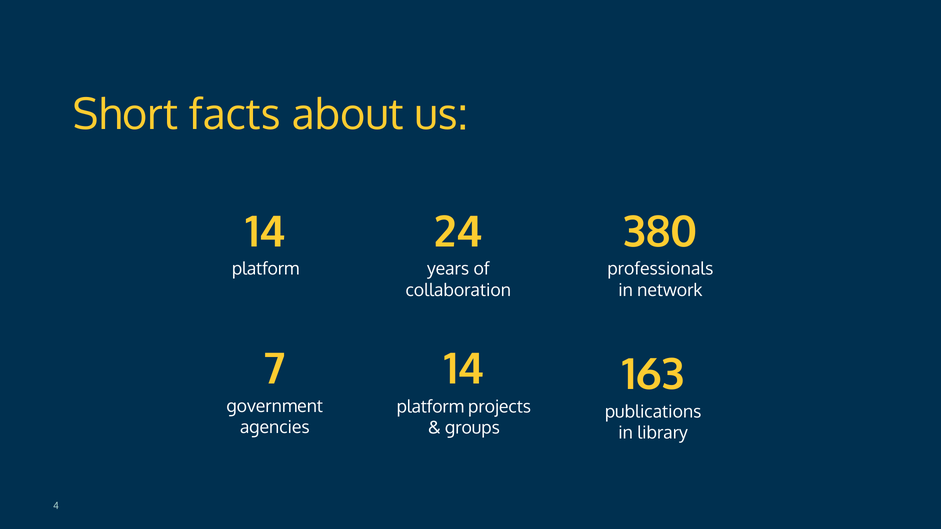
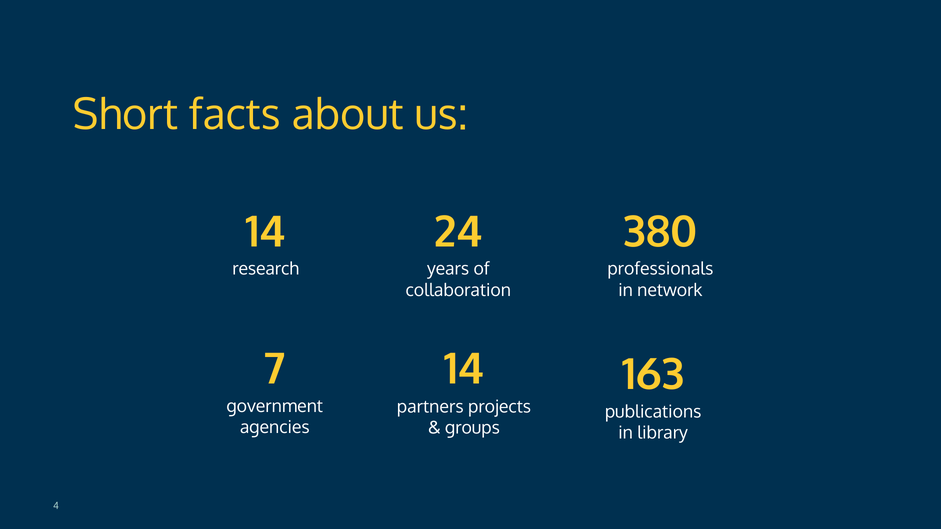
platform: platform -> research (266, 269)
platform: platform -> partners (430, 407)
